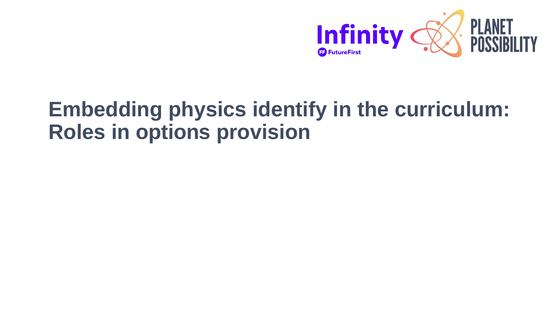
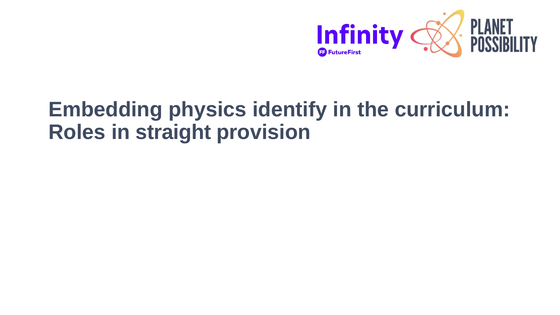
options: options -> straight (173, 132)
